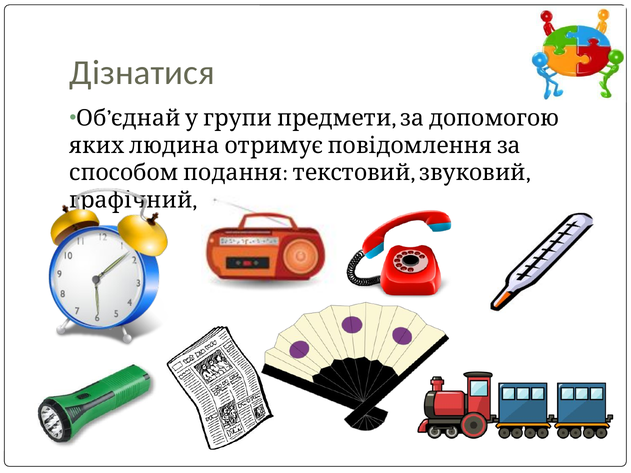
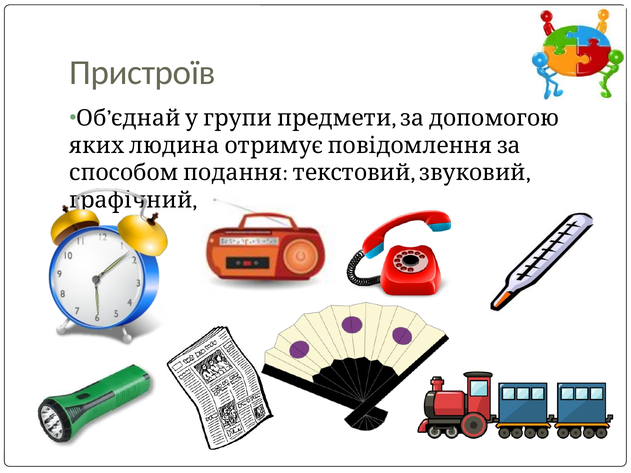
Дізнатися: Дізнатися -> Пристроїв (142, 73)
